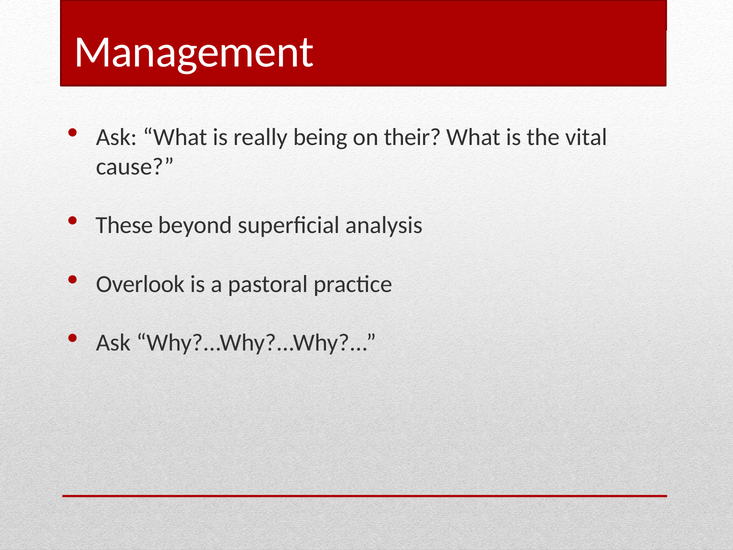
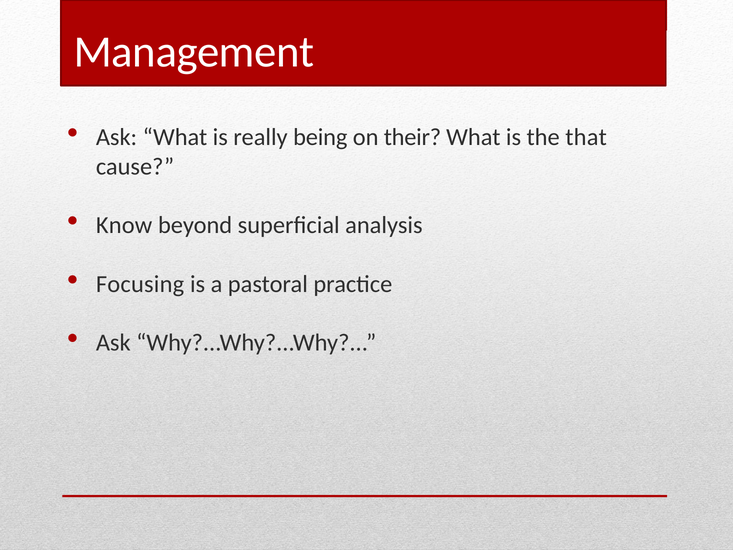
vital: vital -> that (586, 137)
These: These -> Know (124, 225)
Overlook: Overlook -> Focusing (140, 284)
